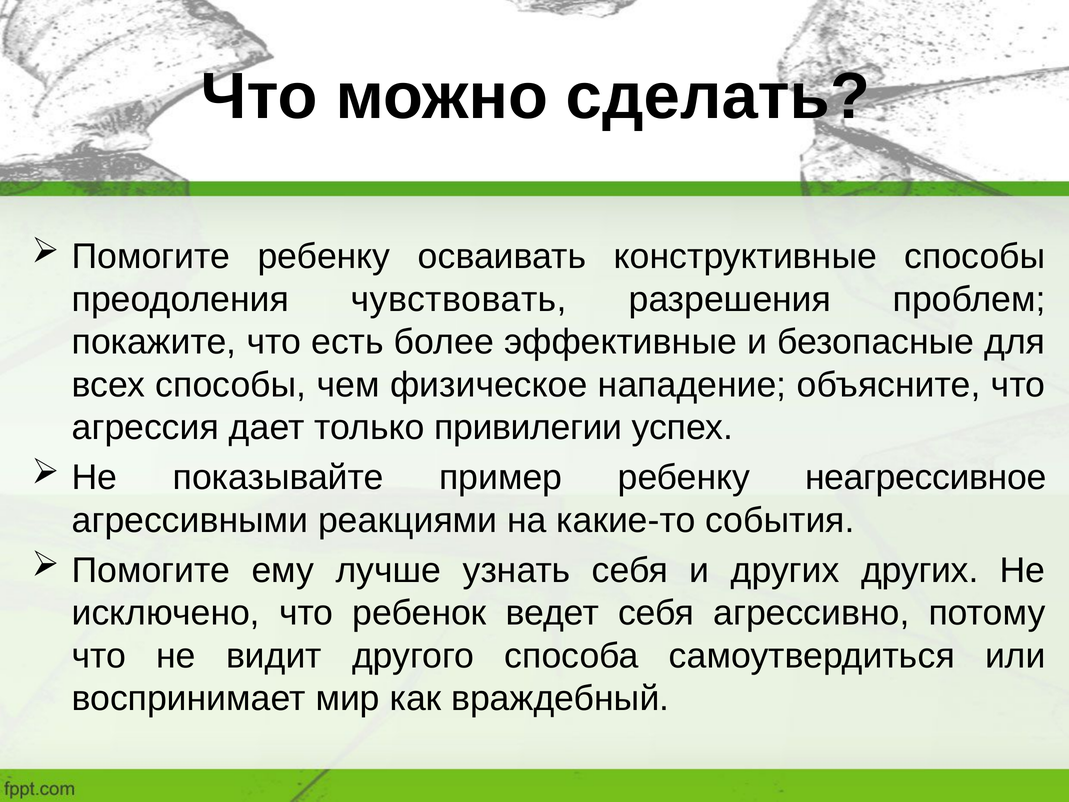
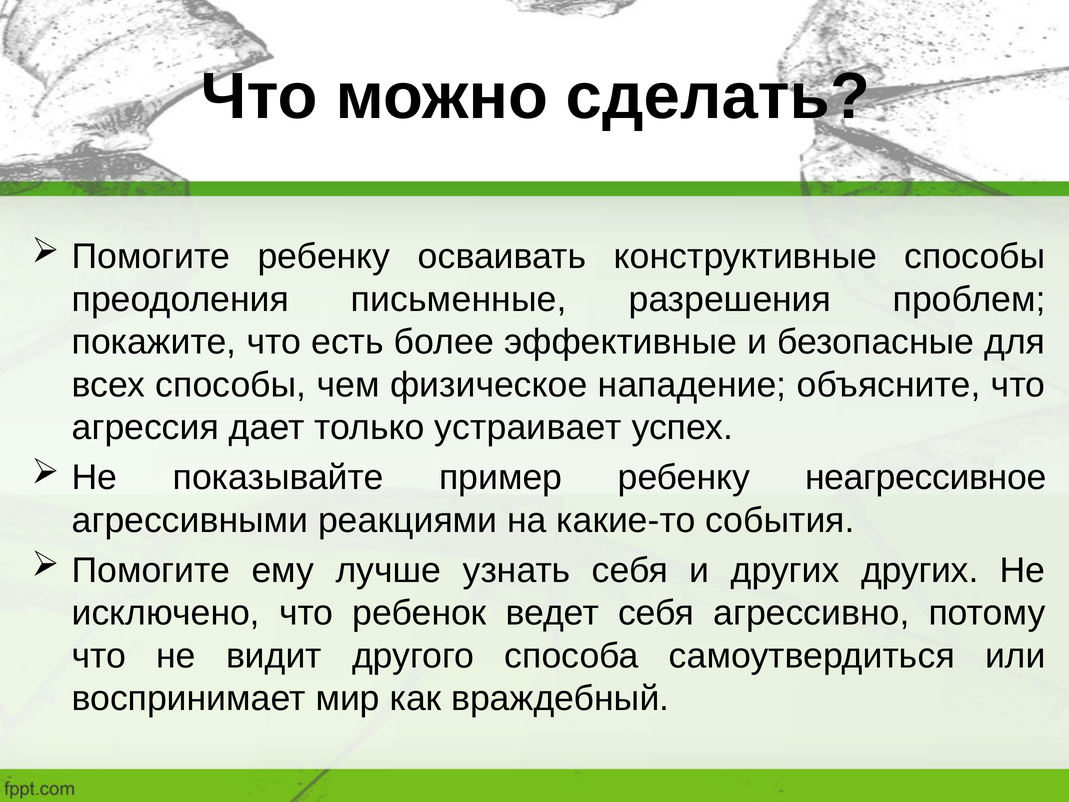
чувствовать: чувствовать -> письменные (459, 299)
привилегии: привилегии -> устраивает (528, 428)
